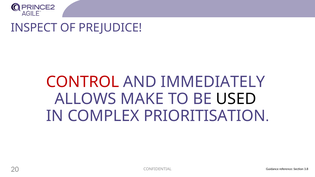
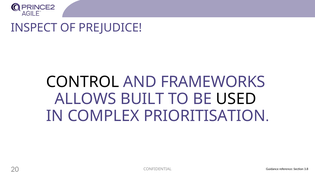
CONTROL colour: red -> black (83, 82)
IMMEDIATELY: IMMEDIATELY -> FRAMEWORKS (213, 82)
MAKE: MAKE -> BUILT (142, 99)
